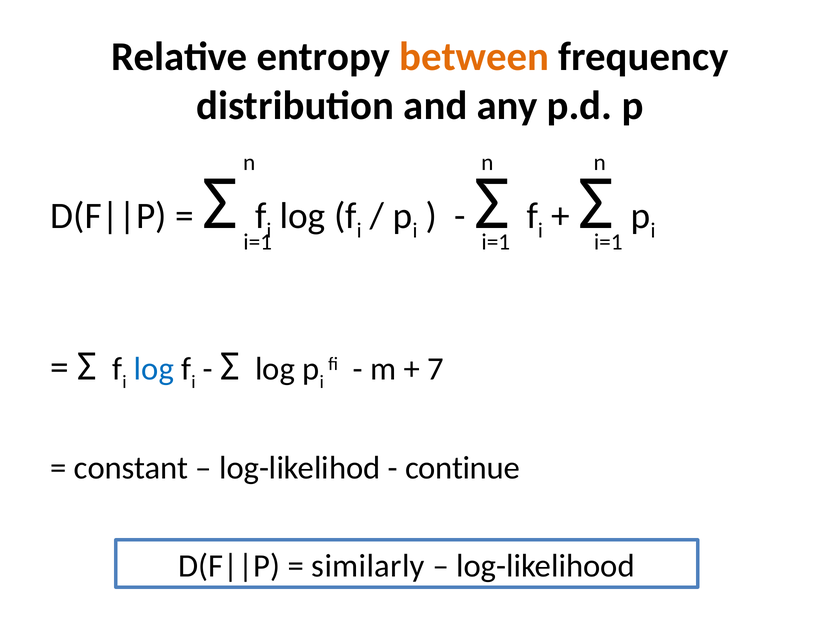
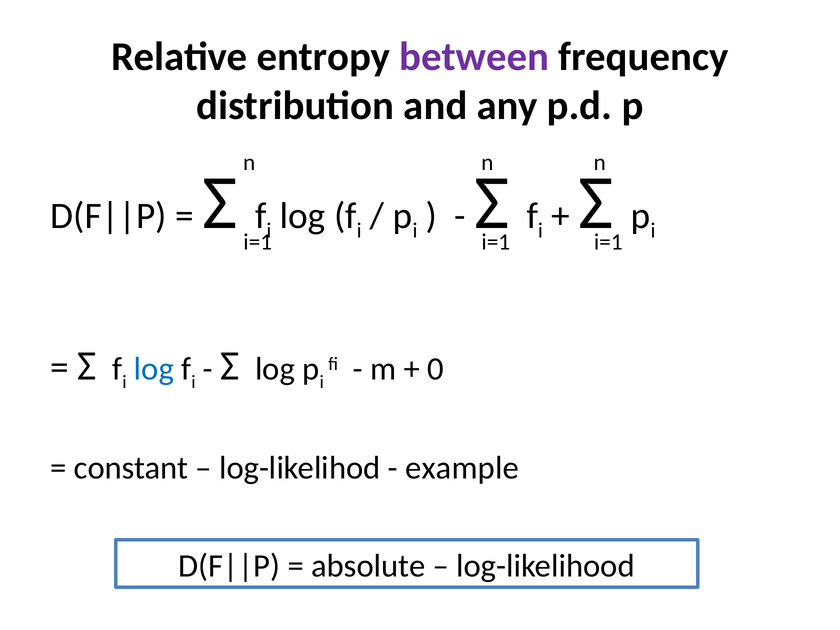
between colour: orange -> purple (474, 57)
7: 7 -> 0 (435, 369)
continue: continue -> example (462, 468)
similarly: similarly -> absolute (368, 566)
